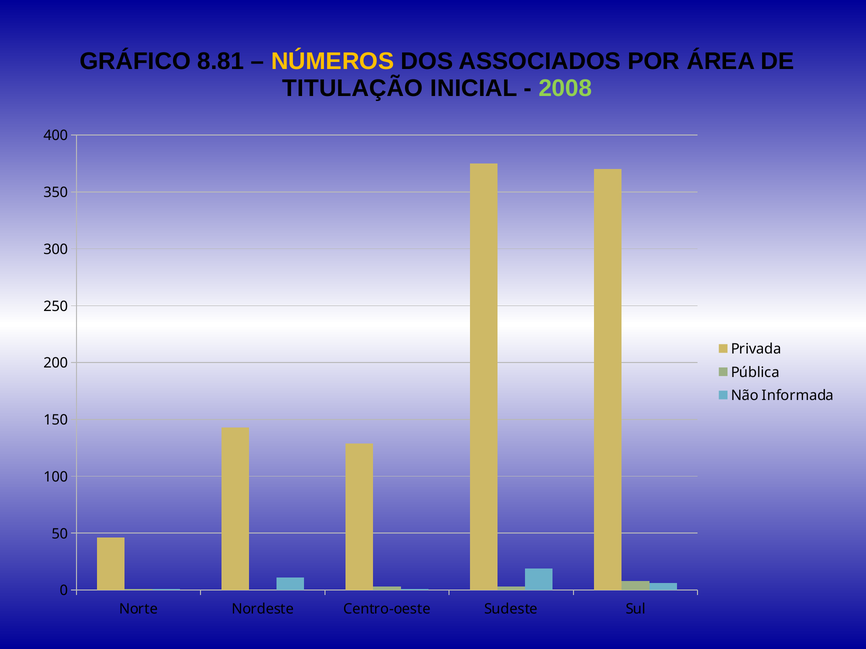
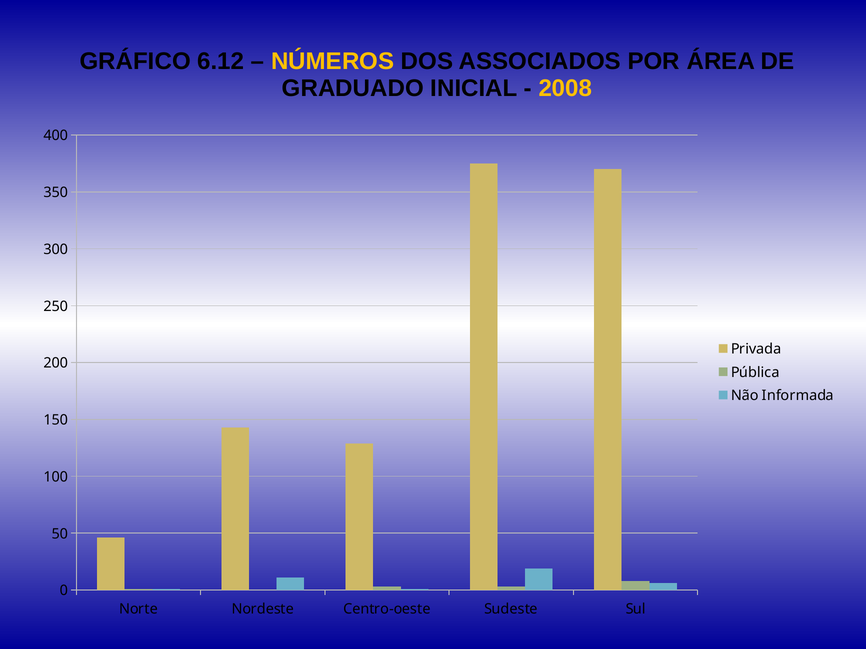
8.81: 8.81 -> 6.12 (221, 61)
TITULAÇÃO: TITULAÇÃO -> GRADUADO (353, 88)
2008 colour: light green -> yellow (565, 88)
